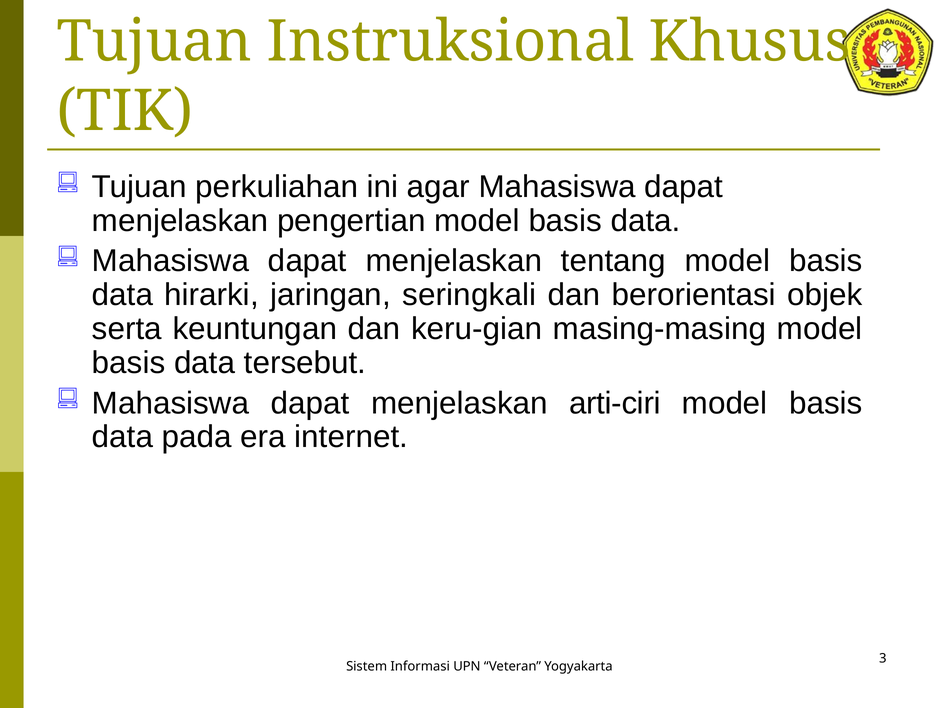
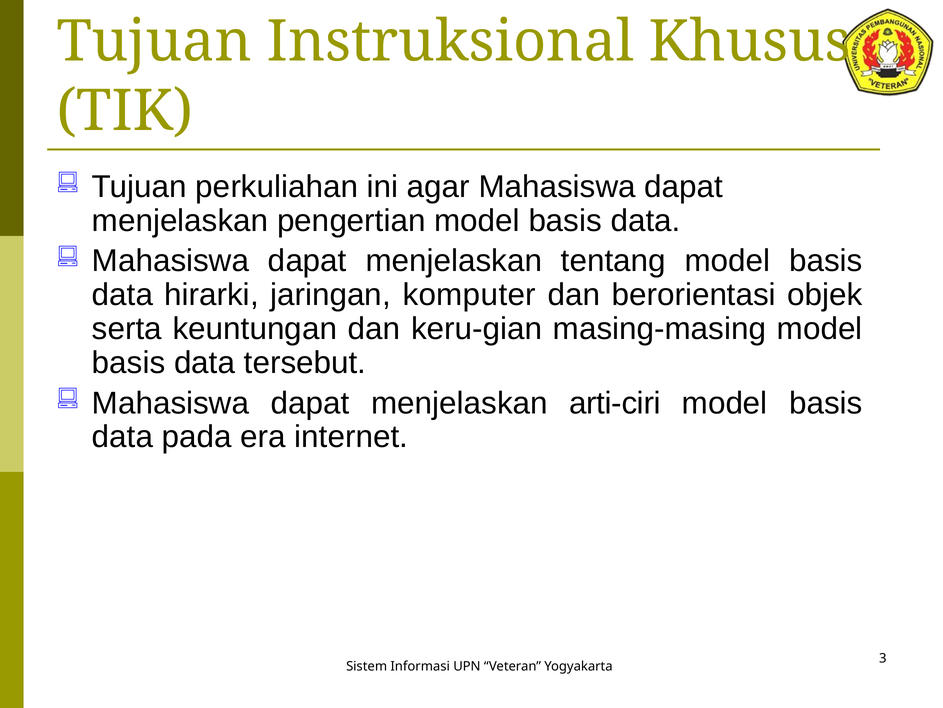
seringkali: seringkali -> komputer (469, 295)
